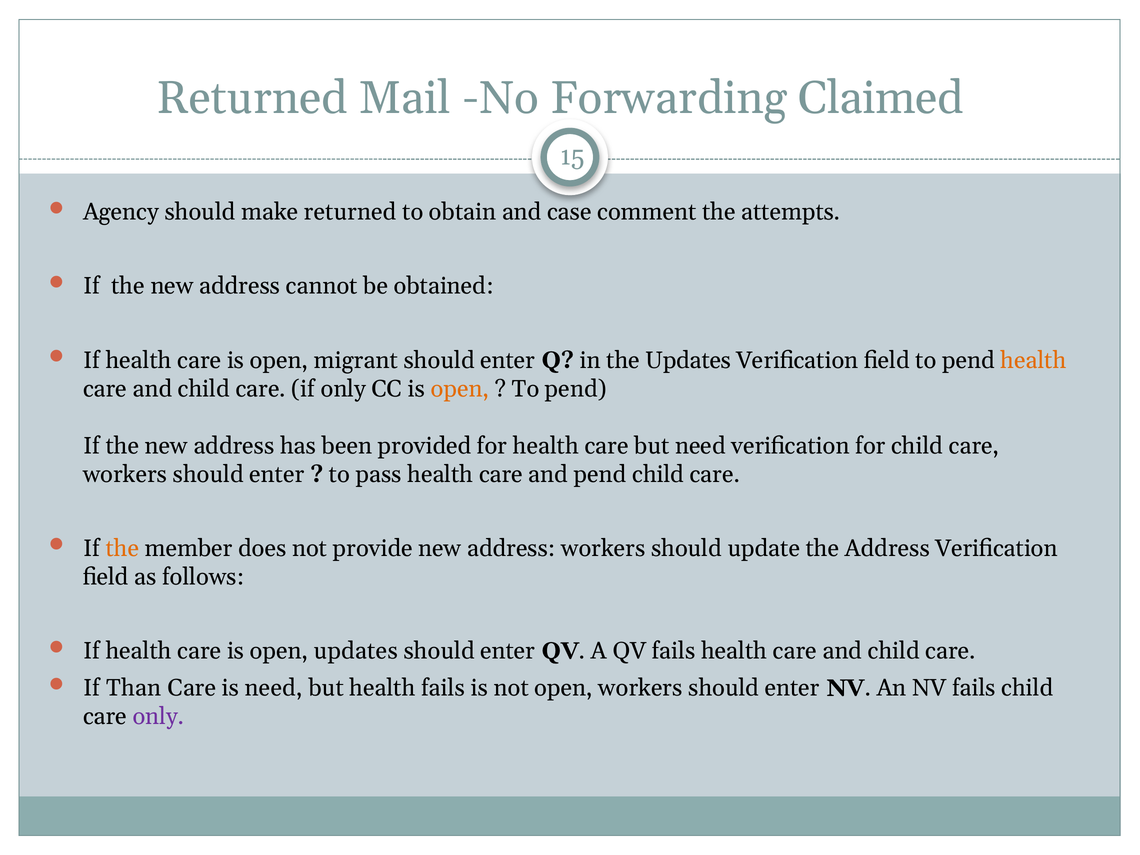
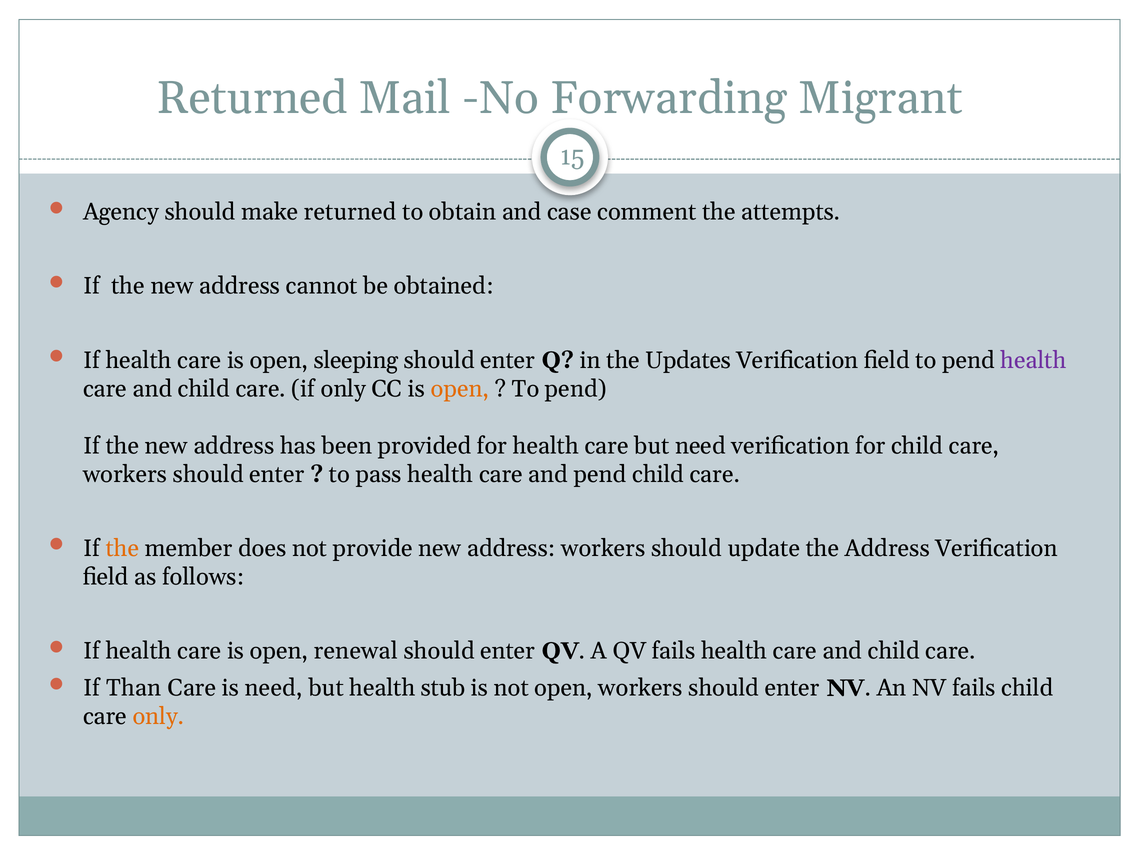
Claimed: Claimed -> Migrant (881, 98)
migrant: migrant -> sleeping (356, 360)
health colour: orange -> purple (1033, 360)
open updates: updates -> renewal (356, 651)
health fails: fails -> stub (443, 688)
only colour: purple -> orange (158, 717)
